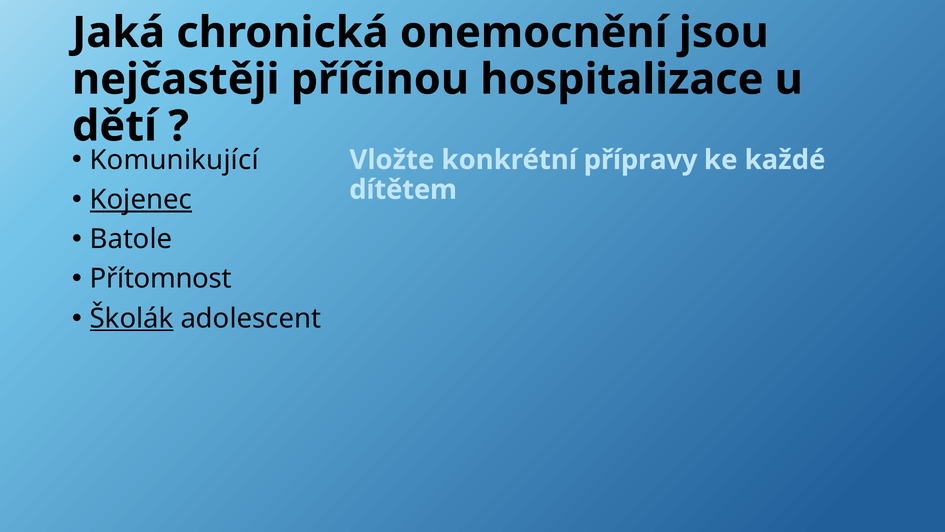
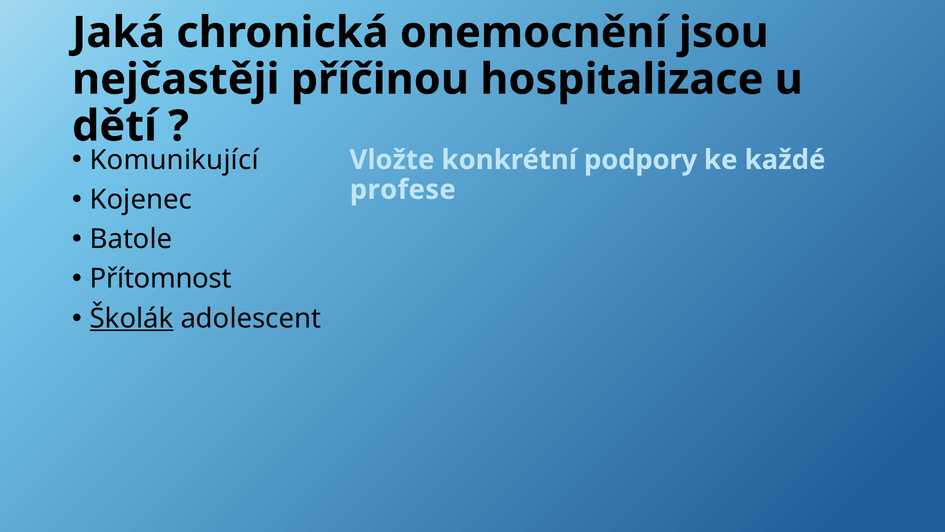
přípravy: přípravy -> podpory (641, 160)
dítětem: dítětem -> profese (403, 190)
Kojenec underline: present -> none (141, 199)
